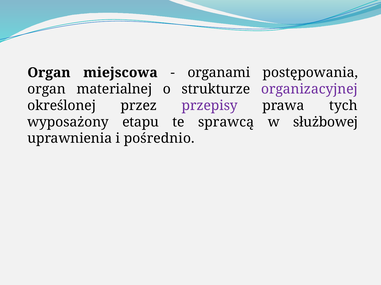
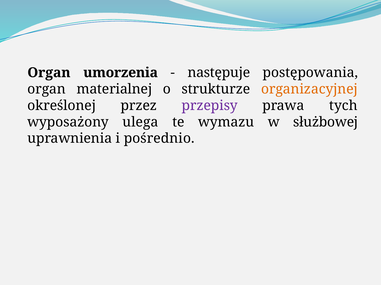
miejscowa: miejscowa -> umorzenia (121, 73)
organami: organami -> następuje (219, 73)
organizacyjnej colour: purple -> orange (309, 89)
etapu: etapu -> ulega (140, 122)
sprawcą: sprawcą -> wymazu (226, 122)
